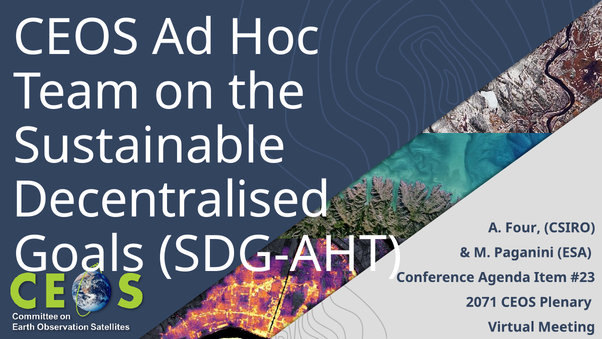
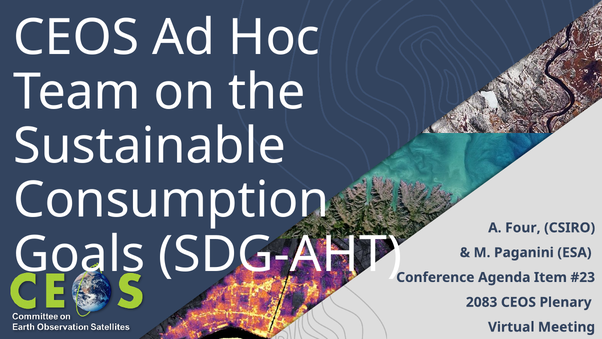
Decentralised: Decentralised -> Consumption (171, 200)
2071: 2071 -> 2083 (482, 302)
